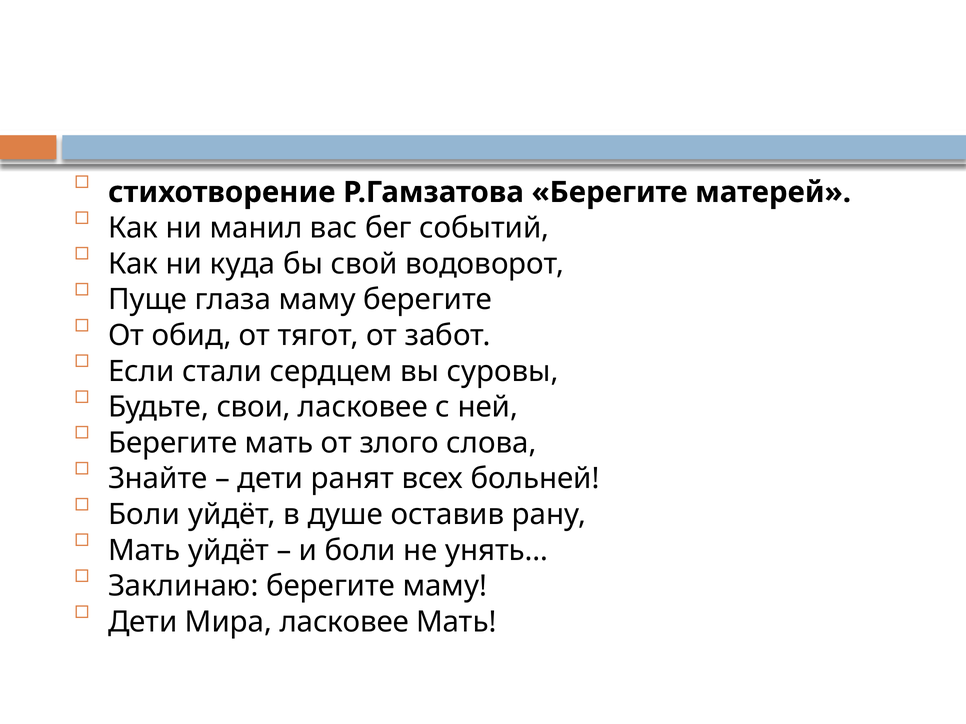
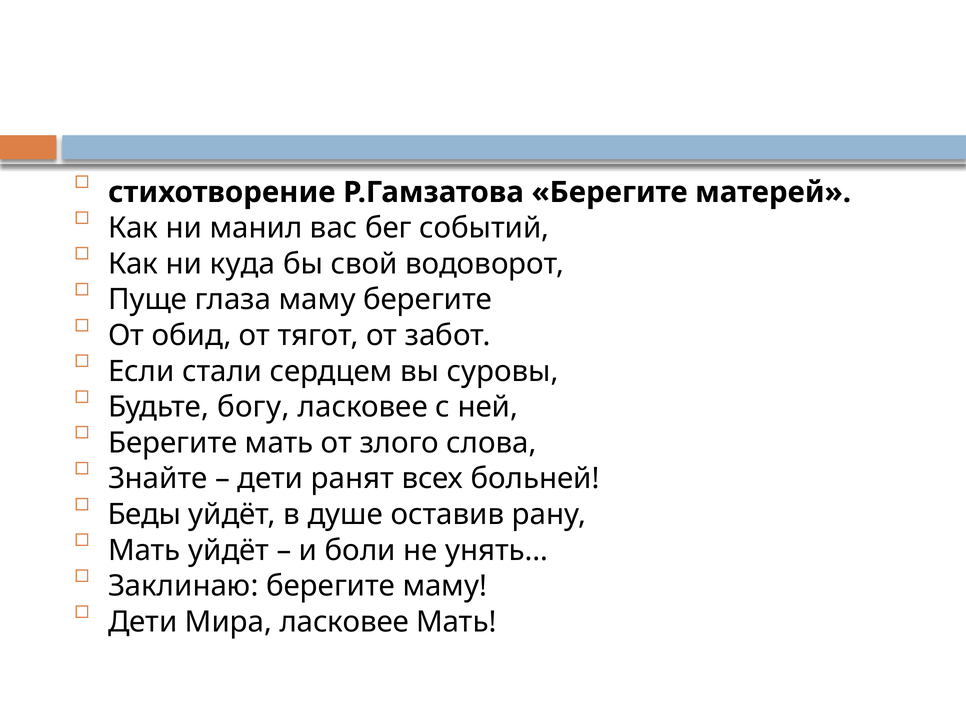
свои: свои -> богу (253, 407)
Боли: Боли -> Беды (144, 515)
